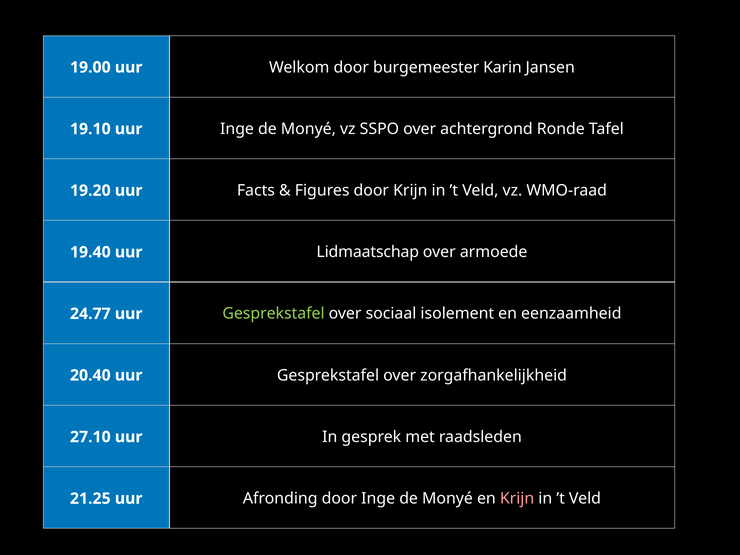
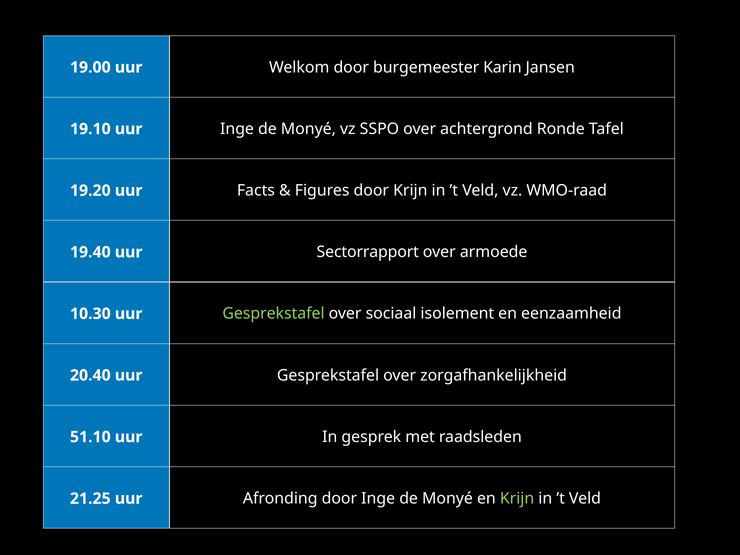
Lidmaatschap: Lidmaatschap -> Sectorrapport (368, 252)
24.77: 24.77 -> 10.30 (90, 314)
27.10: 27.10 -> 51.10 (90, 437)
Krijn colour: pink -> light green (517, 499)
